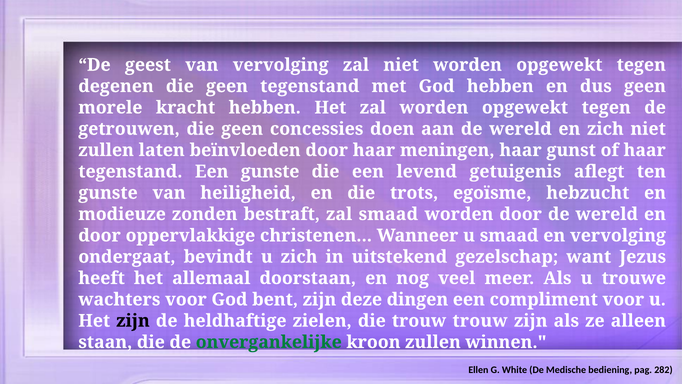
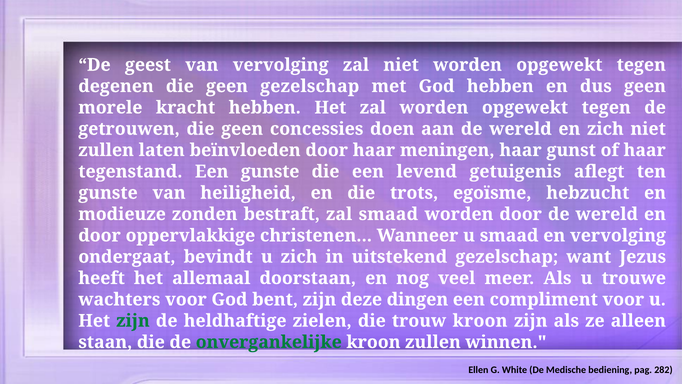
geen tegenstand: tegenstand -> gezelschap (310, 86)
zijn colour: black -> green (133, 321)
trouw trouw: trouw -> kroon (480, 321)
